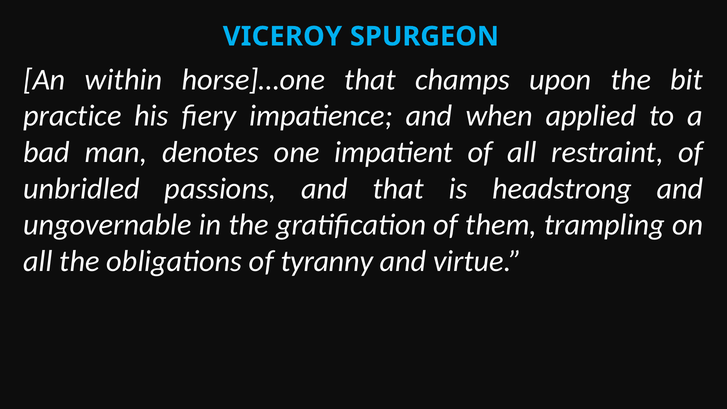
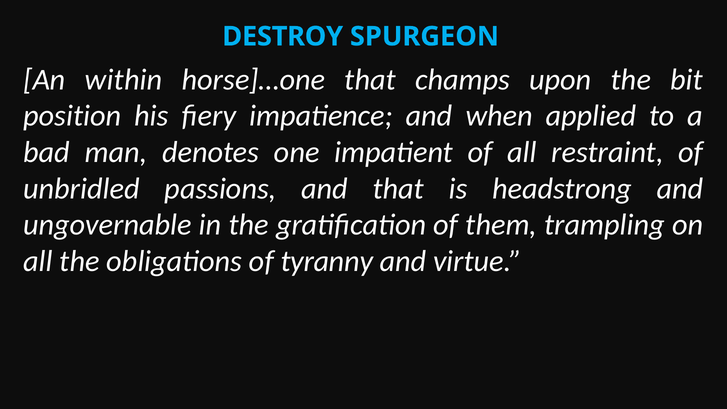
VICEROY: VICEROY -> DESTROY (283, 36)
practice: practice -> position (72, 116)
